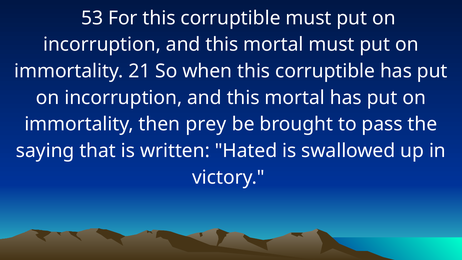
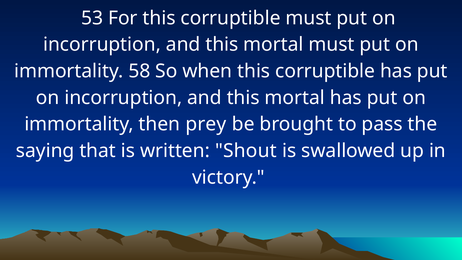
21: 21 -> 58 (139, 71)
Hated: Hated -> Shout (246, 151)
